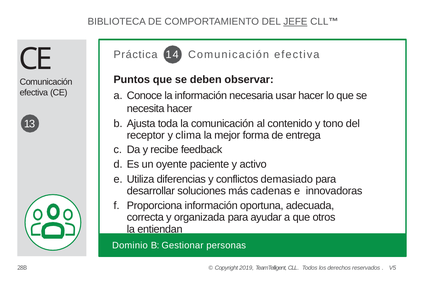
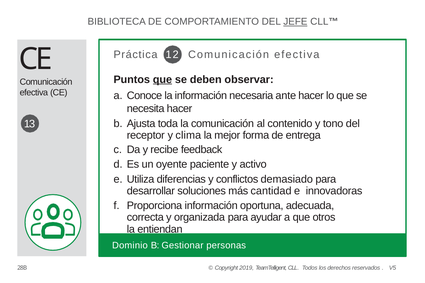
4: 4 -> 2 (176, 55)
que underline: none -> present (162, 80)
usar: usar -> ante (286, 96)
cadenas: cadenas -> cantidad (271, 191)
